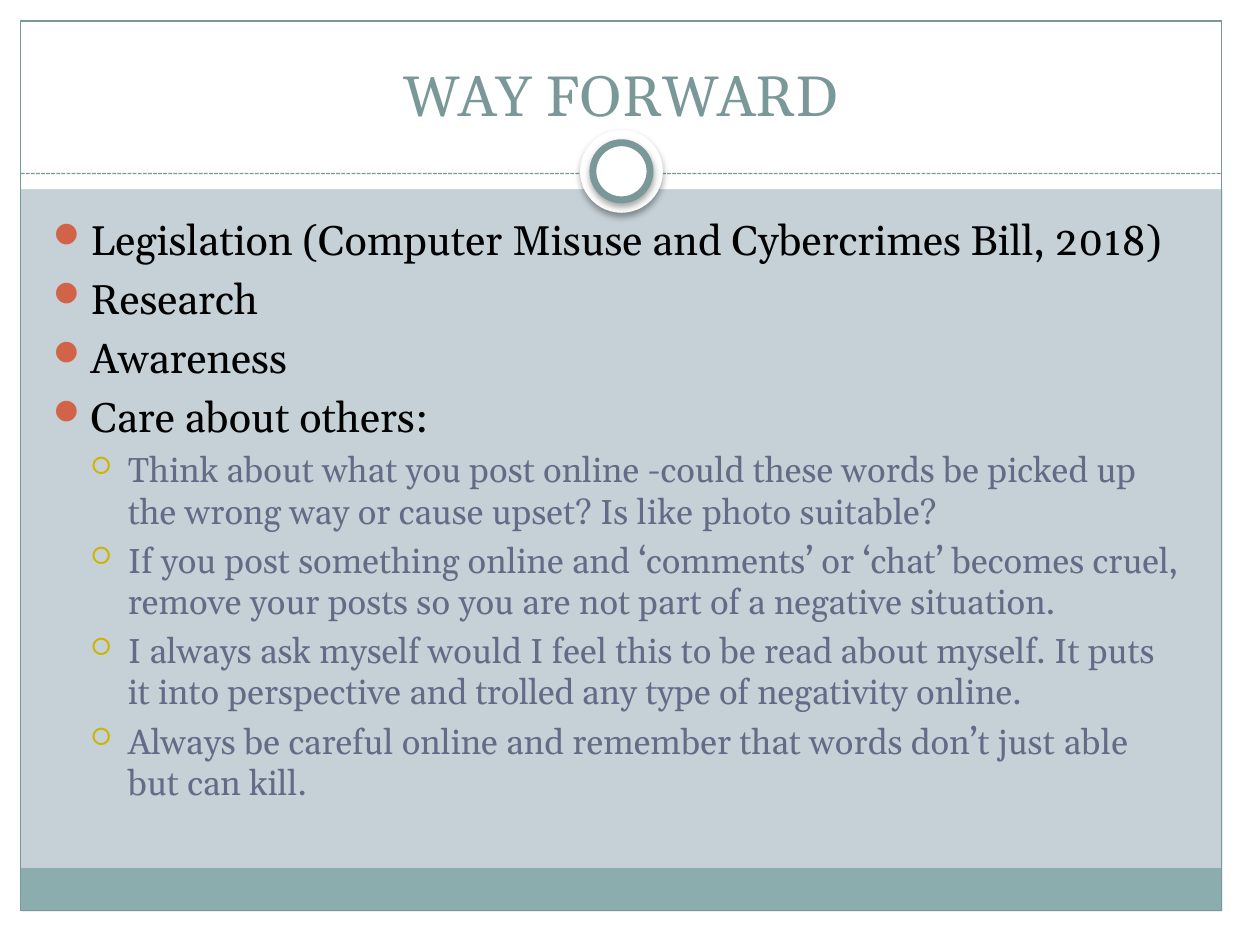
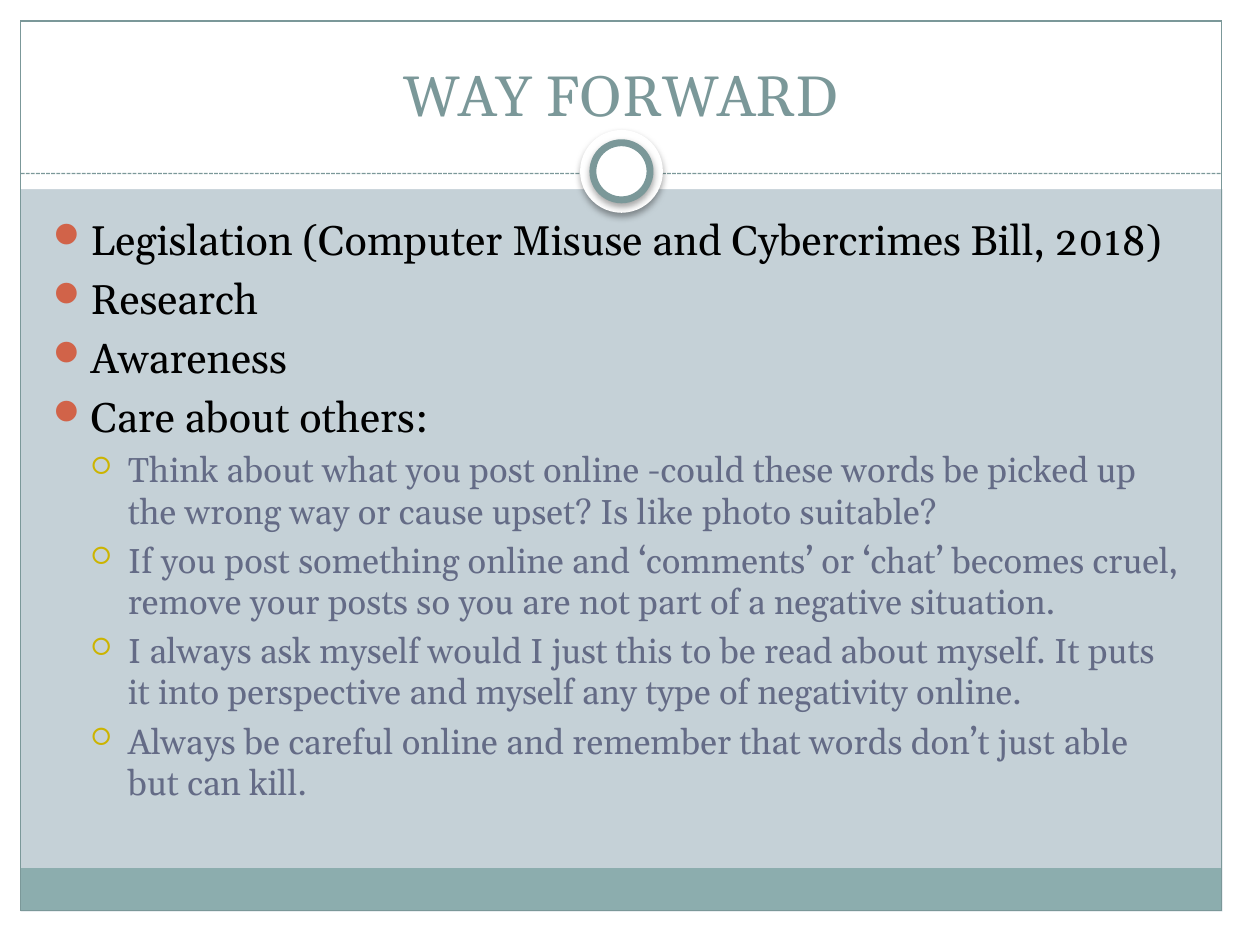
I feel: feel -> just (580, 652)
and trolled: trolled -> myself (525, 694)
